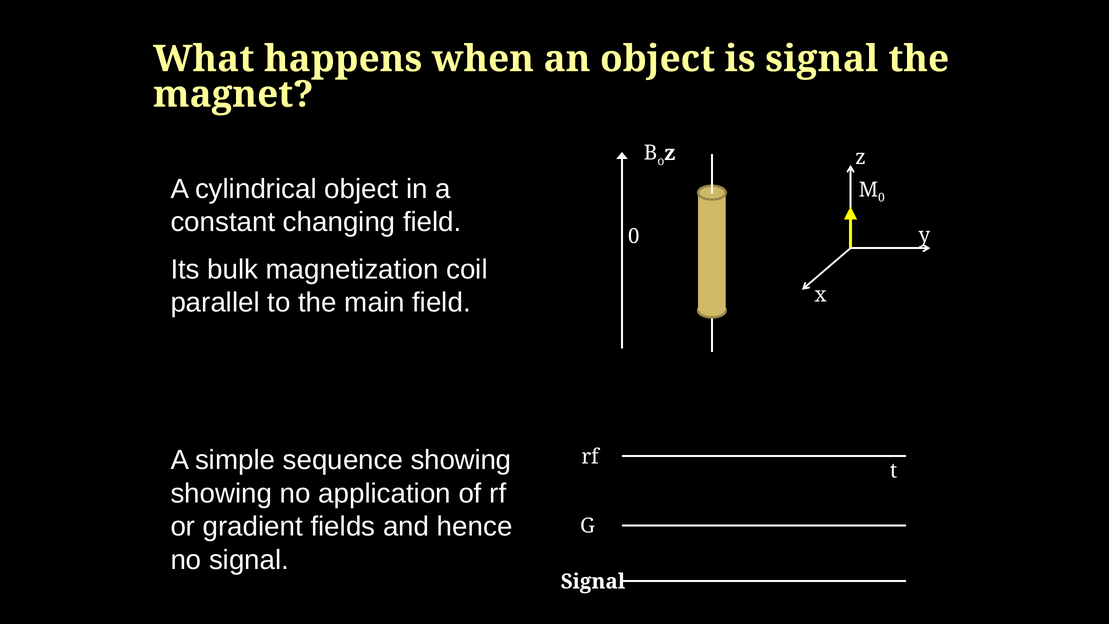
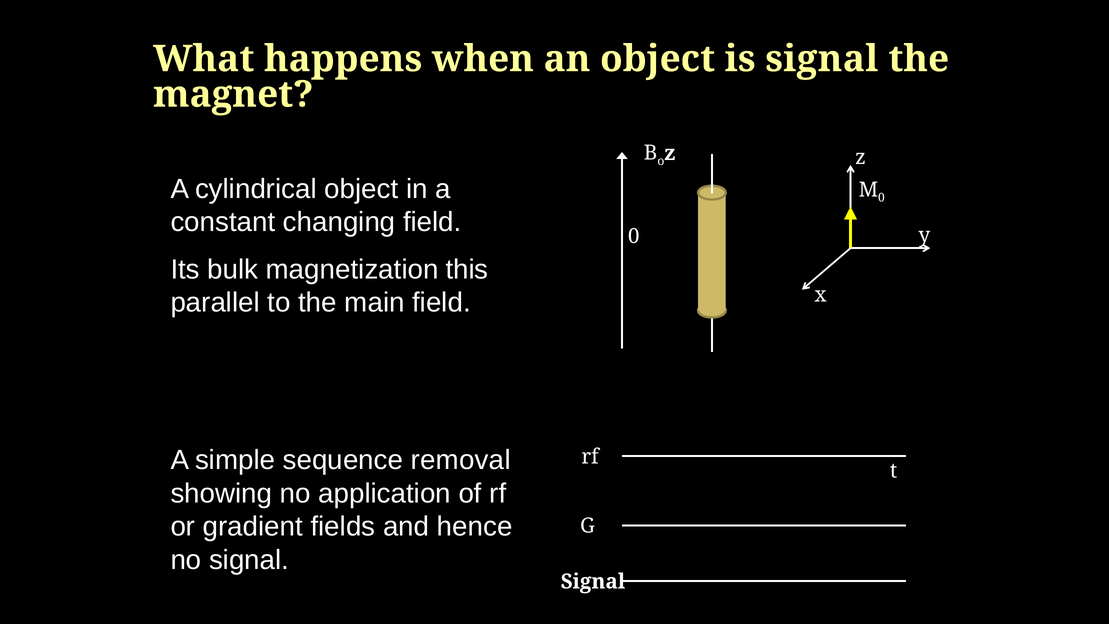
coil: coil -> this (467, 269)
sequence showing: showing -> removal (461, 460)
